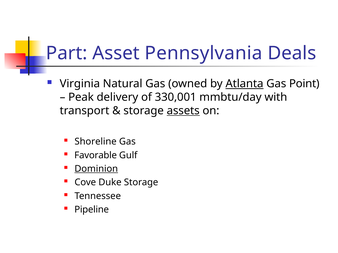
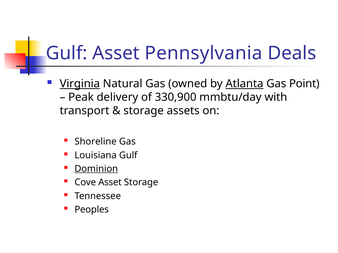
Part: Part -> Gulf (67, 53)
Virginia underline: none -> present (80, 84)
330,001: 330,001 -> 330,900 (176, 97)
assets underline: present -> none (183, 111)
Favorable: Favorable -> Louisiana (96, 155)
Cove Duke: Duke -> Asset (110, 183)
Pipeline: Pipeline -> Peoples (92, 210)
